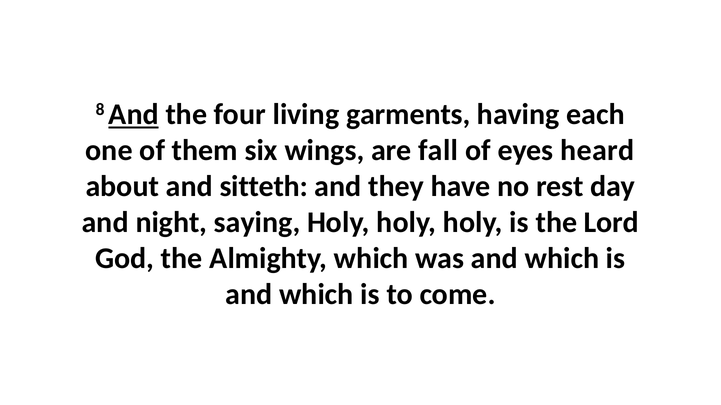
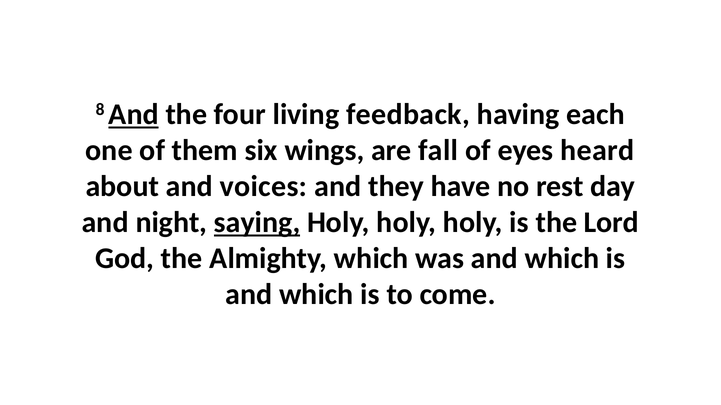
garments: garments -> feedback (408, 115)
sitteth: sitteth -> voices (264, 187)
saying underline: none -> present (257, 223)
